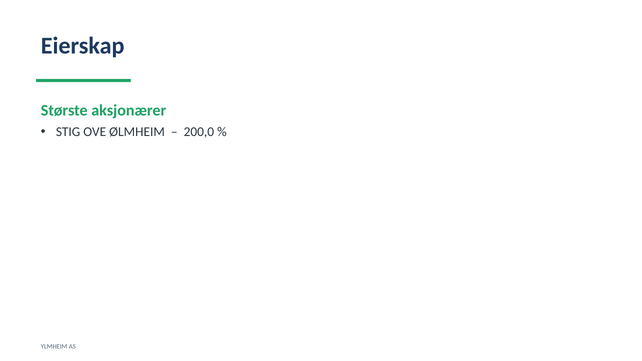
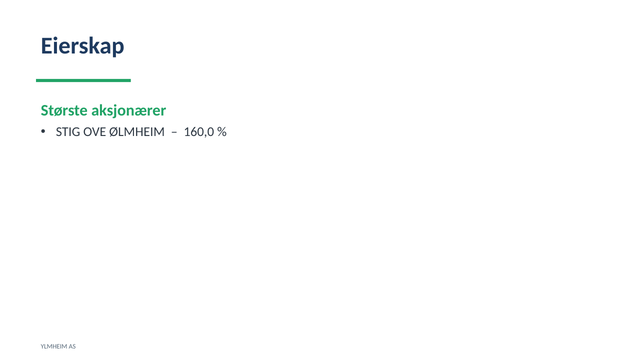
200,0: 200,0 -> 160,0 (199, 132)
